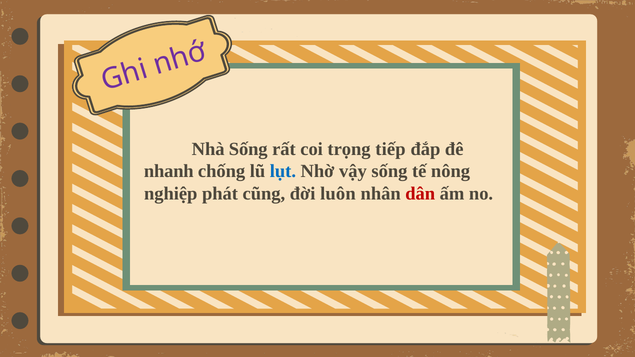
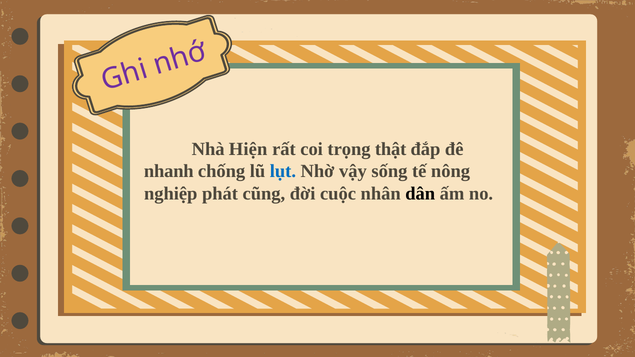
Nhà Sống: Sống -> Hiện (248, 149)
tiếp: tiếp -> thật (391, 149)
luôn: luôn -> cuộc (338, 194)
dân colour: red -> black (420, 194)
